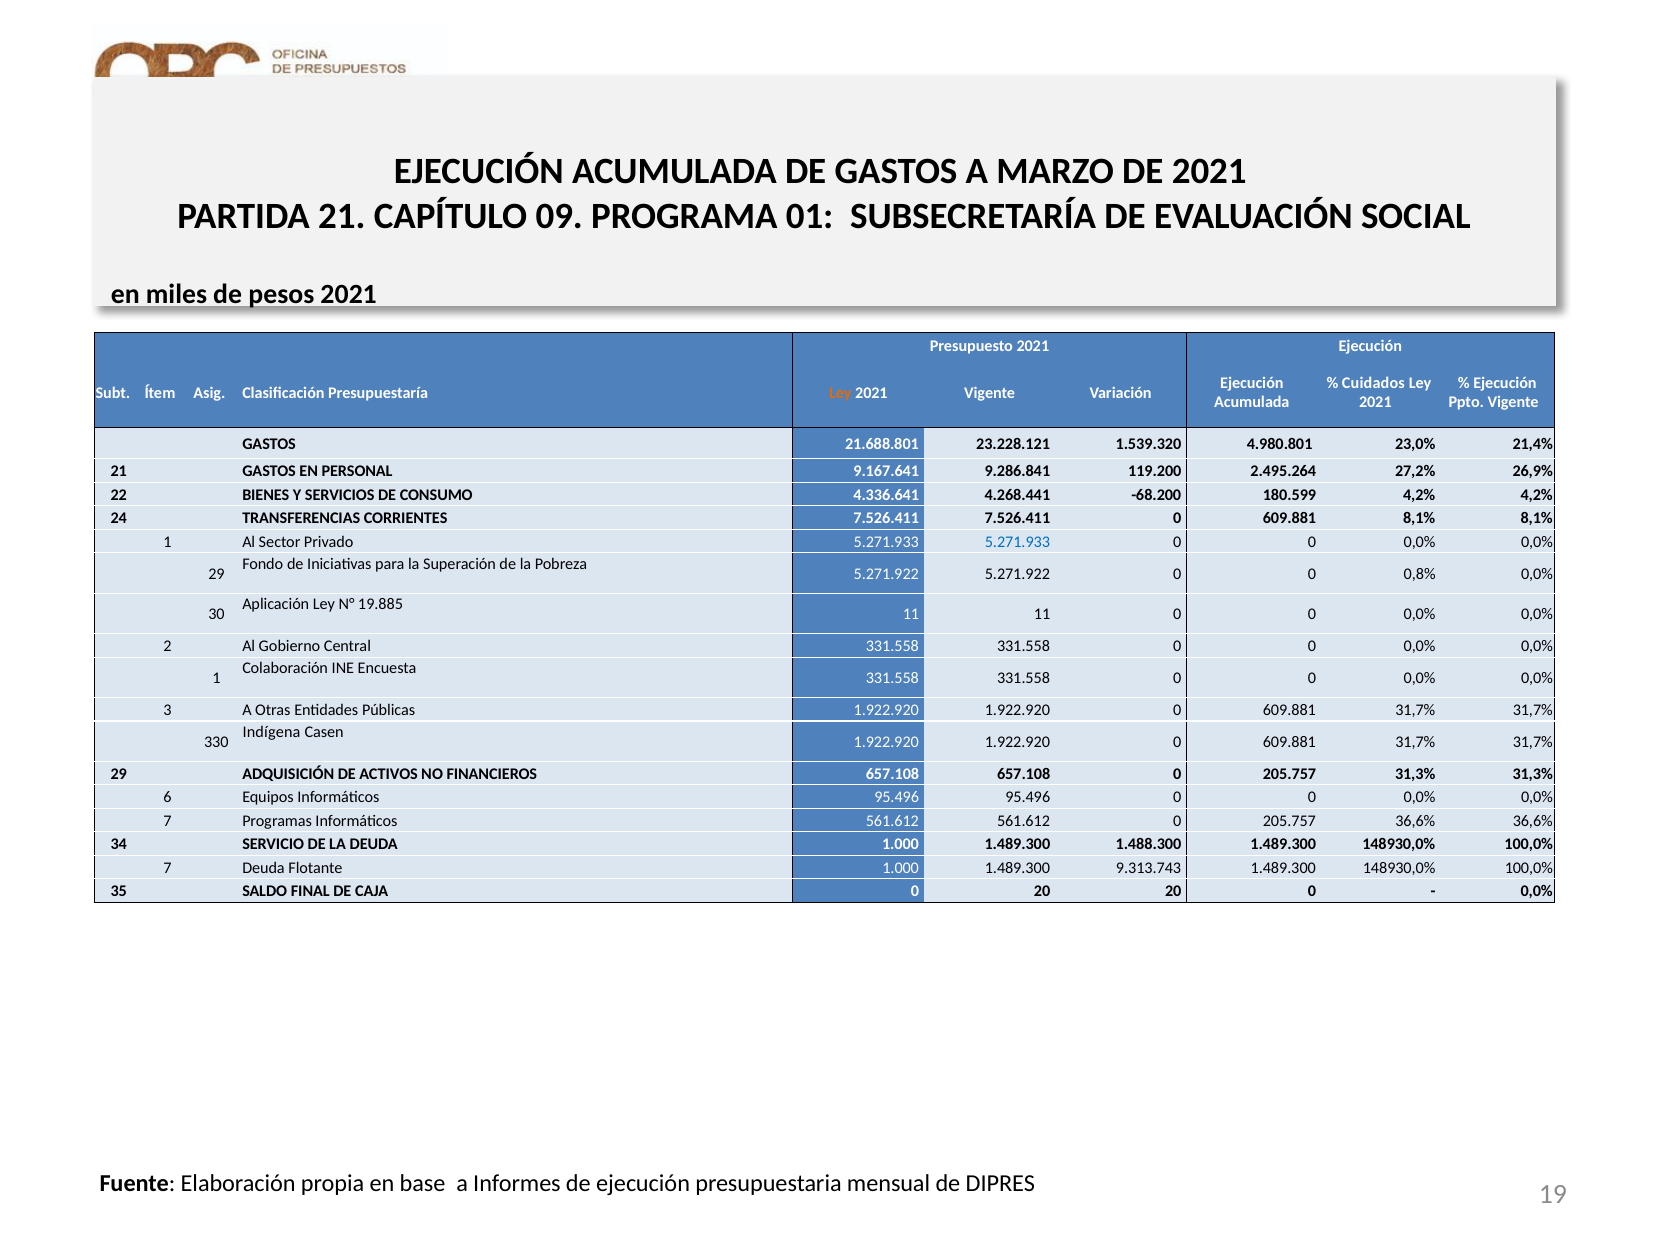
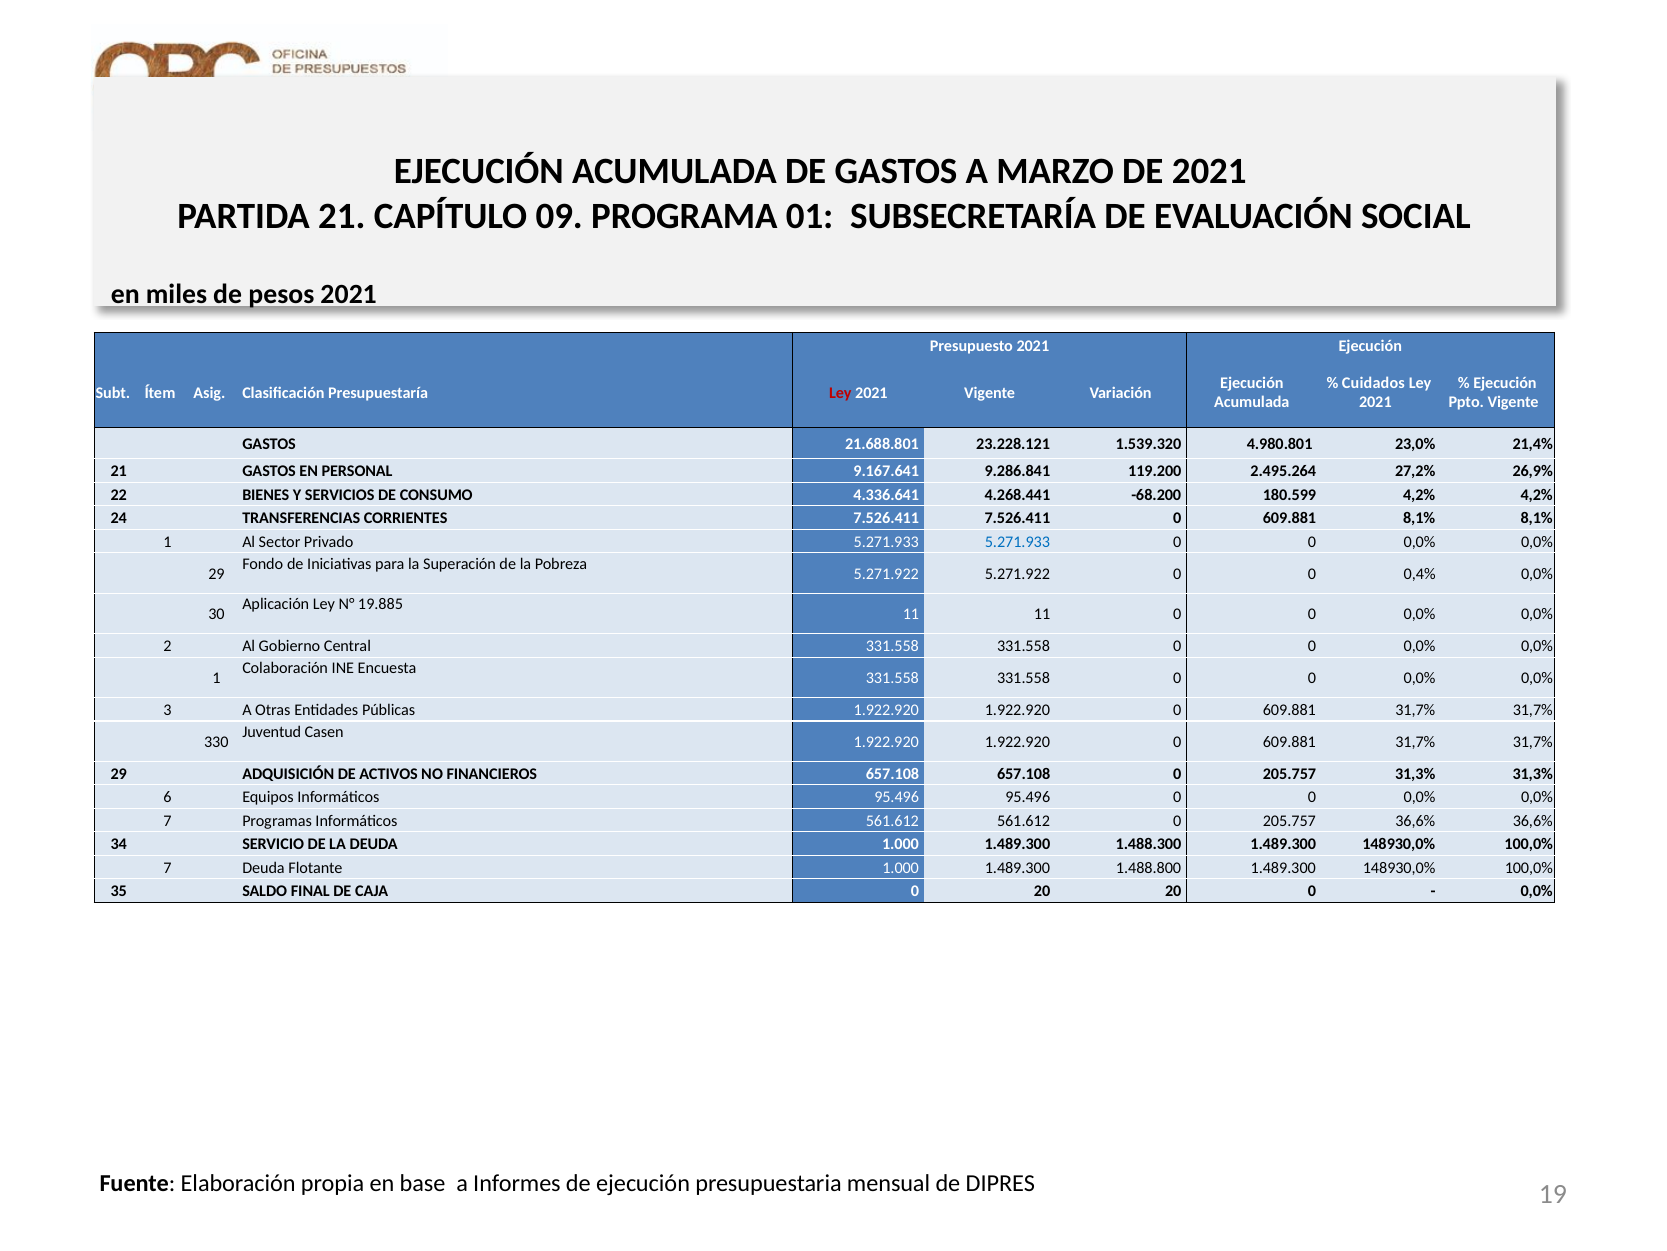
Ley colour: orange -> red (840, 392)
0,8%: 0,8% -> 0,4% (1420, 573)
Indígena: Indígena -> Juventud (272, 732)
9.313.743: 9.313.743 -> 1.488.800 (1149, 867)
